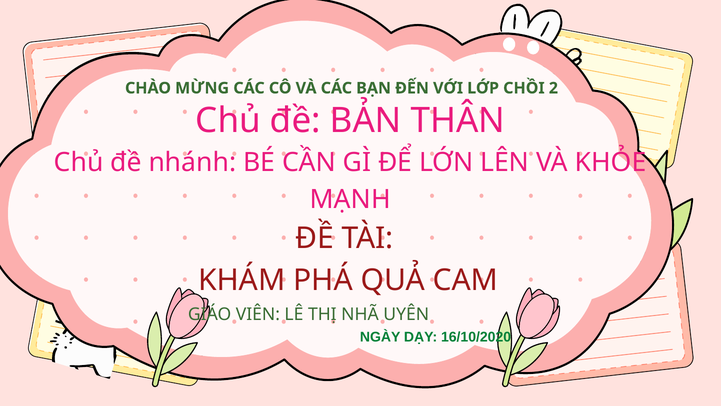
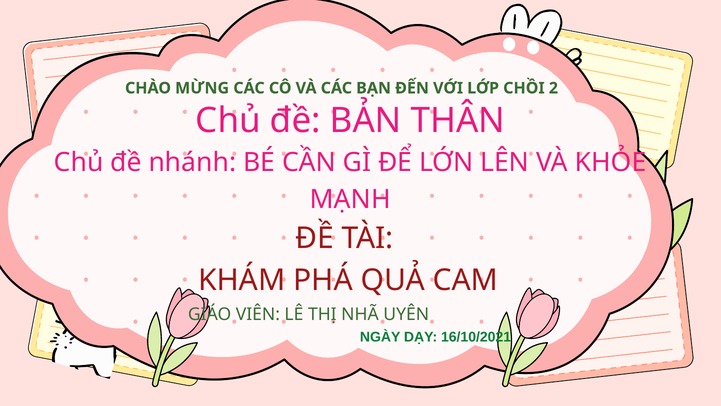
16/10/2020: 16/10/2020 -> 16/10/2021 (476, 337)
